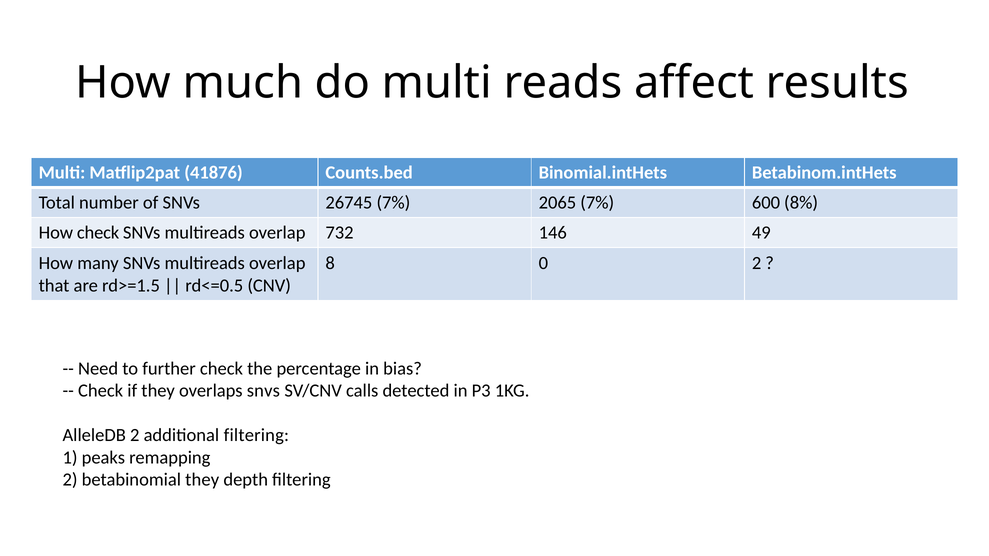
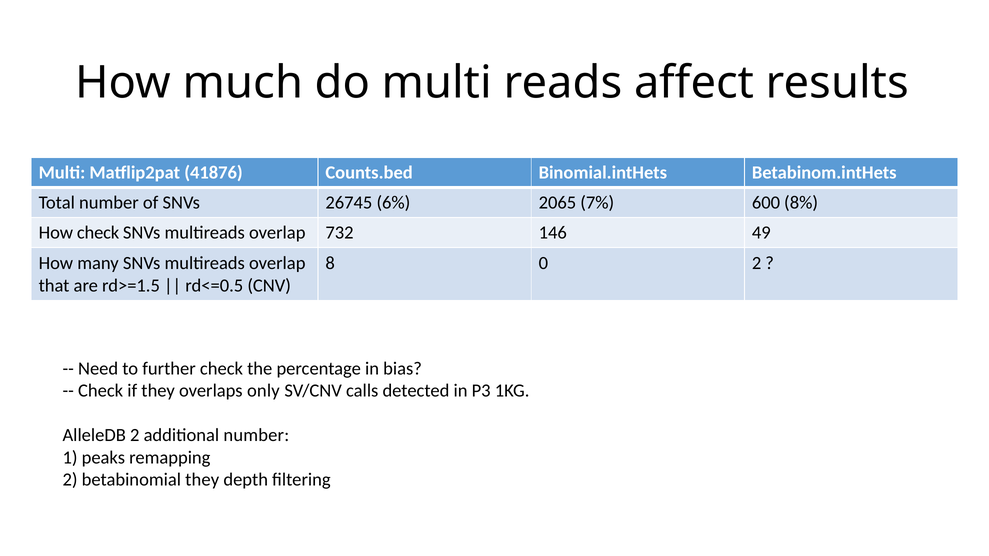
26745 7%: 7% -> 6% (393, 203)
overlaps snvs: snvs -> only (263, 391)
additional filtering: filtering -> number (256, 435)
